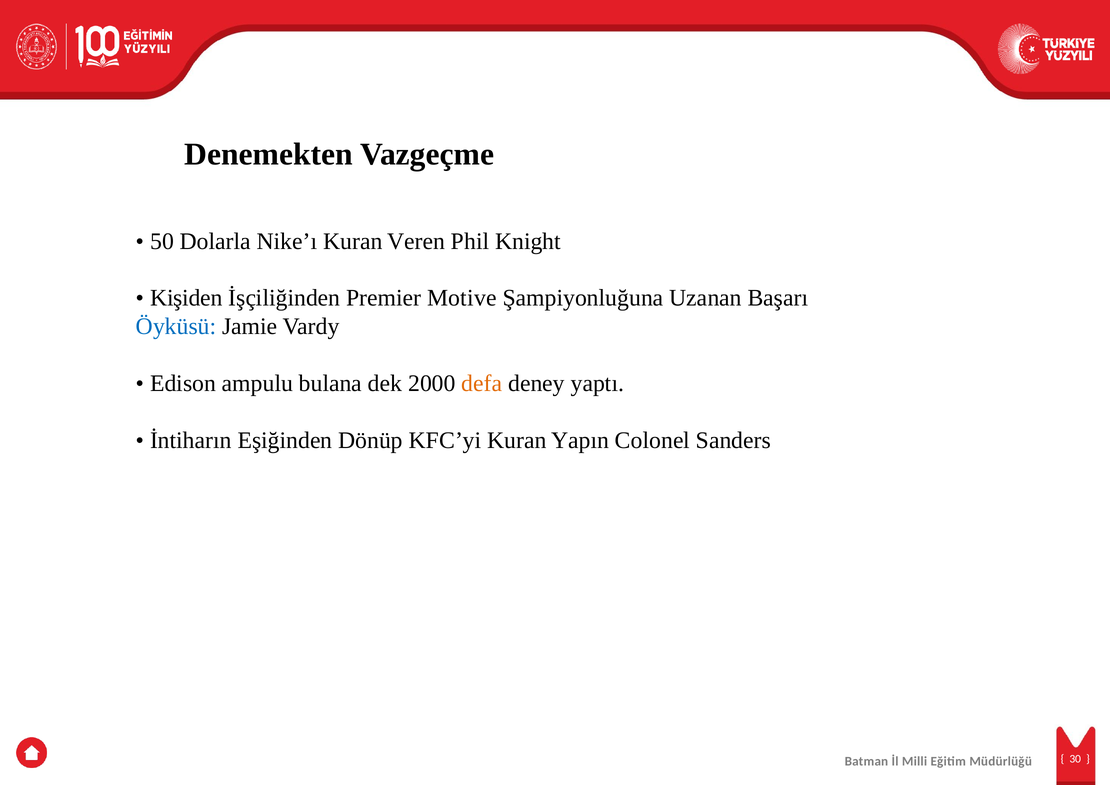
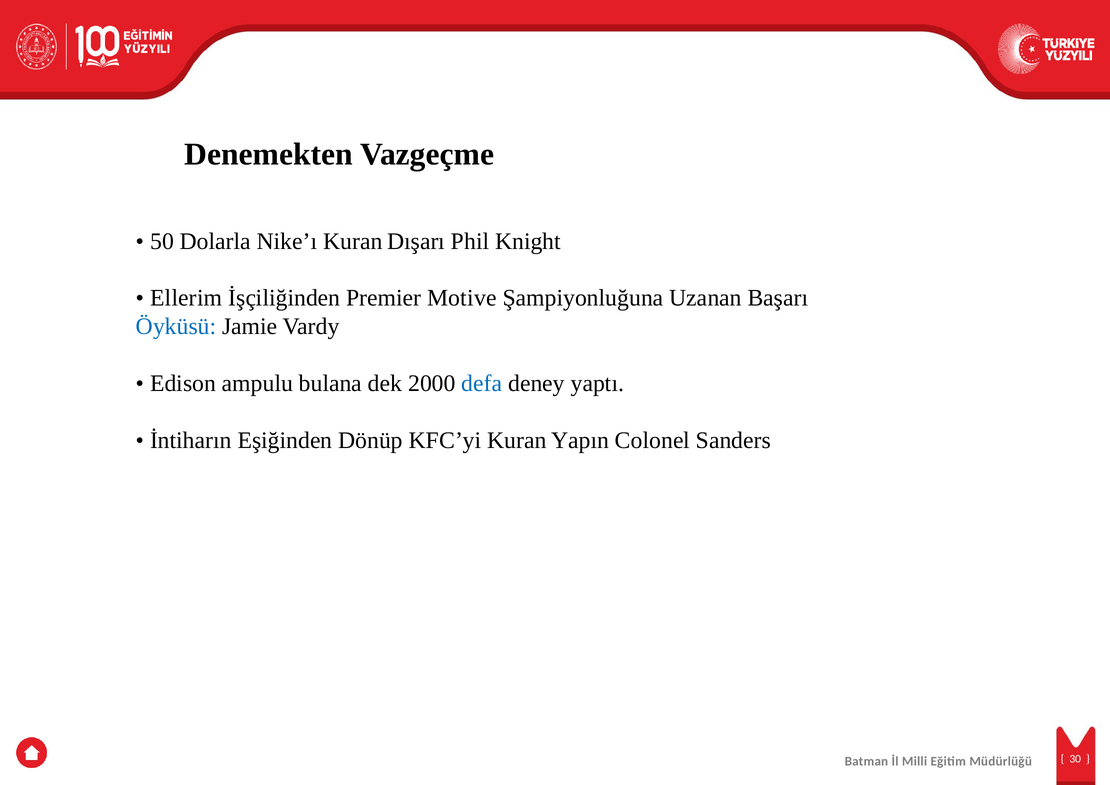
Veren: Veren -> Dışarı (416, 241)
Kişiden: Kişiden -> Ellerim (186, 298)
defa colour: orange -> blue (482, 384)
